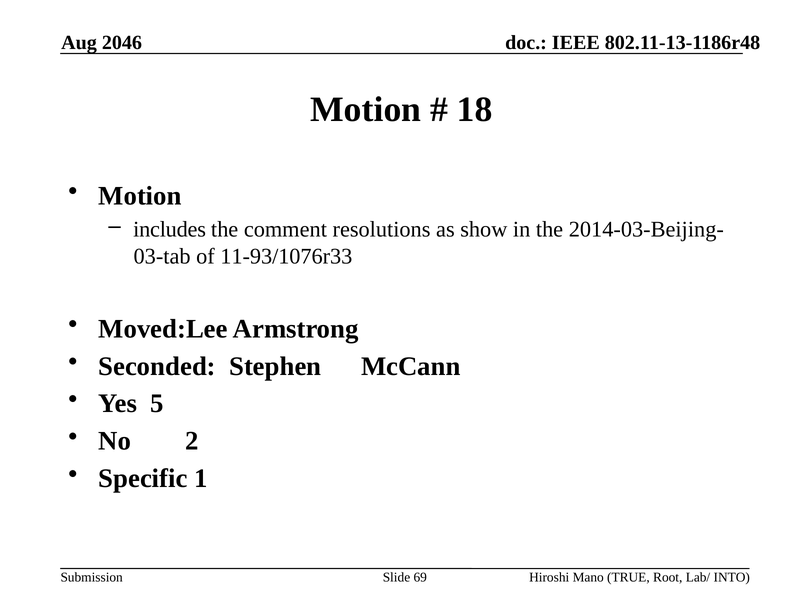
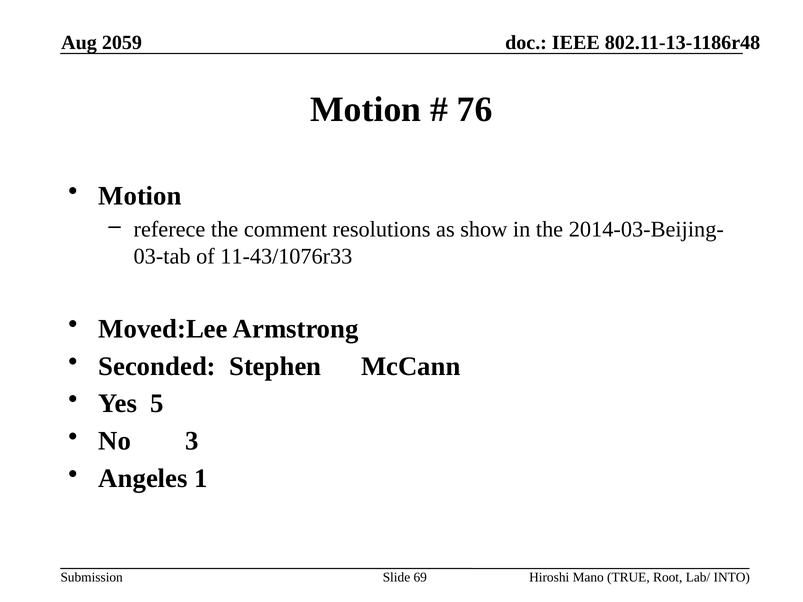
2046: 2046 -> 2059 (122, 43)
18: 18 -> 76 (475, 110)
includes: includes -> referece (169, 230)
11-93/1076r33: 11-93/1076r33 -> 11-43/1076r33 (286, 256)
2: 2 -> 3 (192, 441)
Specific: Specific -> Angeles (143, 479)
